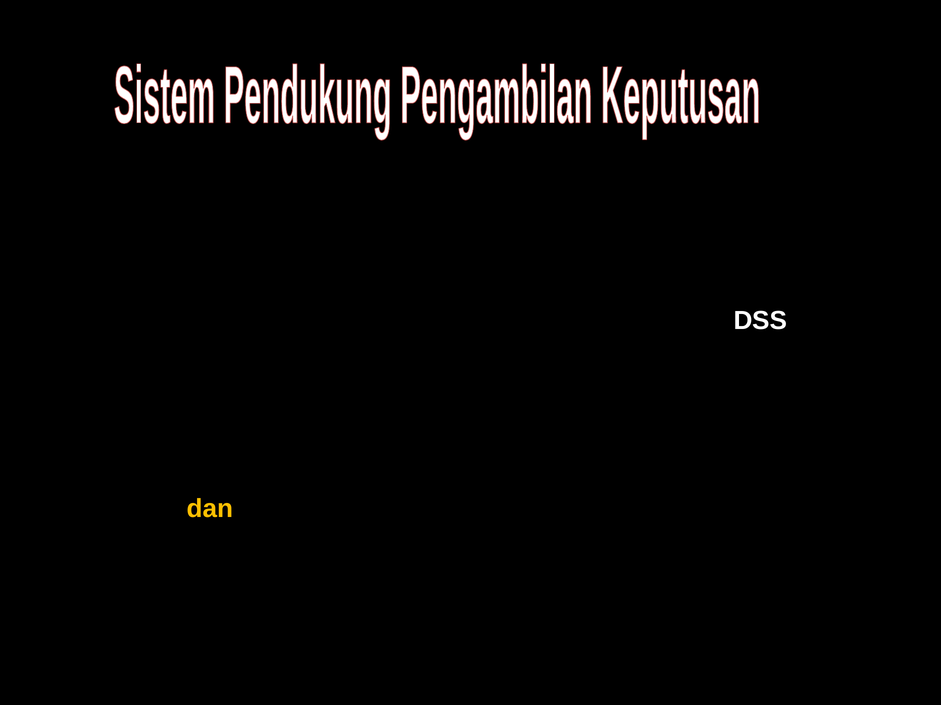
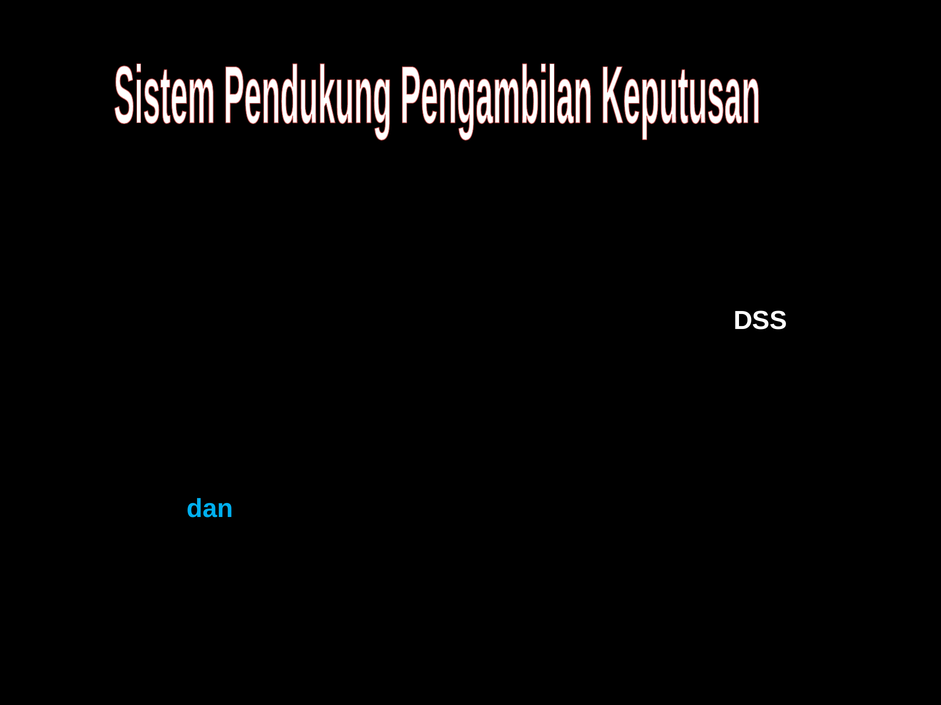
dan colour: yellow -> light blue (210, 509)
